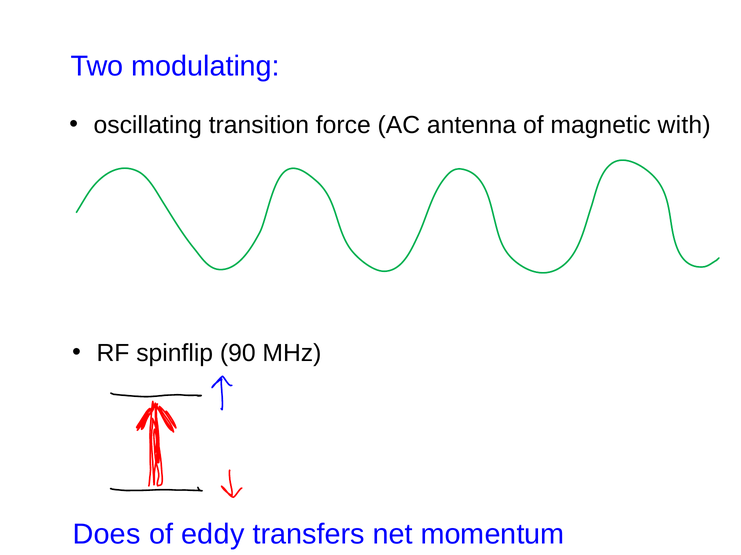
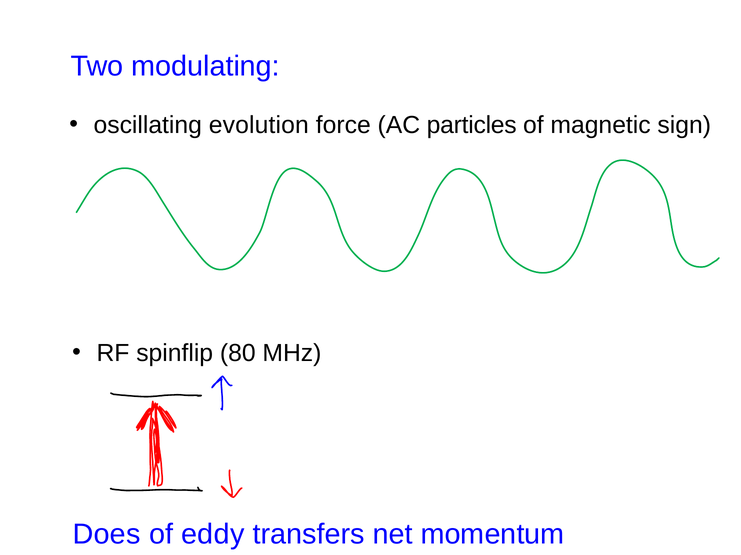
transition: transition -> evolution (259, 125)
antenna: antenna -> particles (472, 125)
with: with -> sign (684, 125)
90: 90 -> 80 (238, 354)
